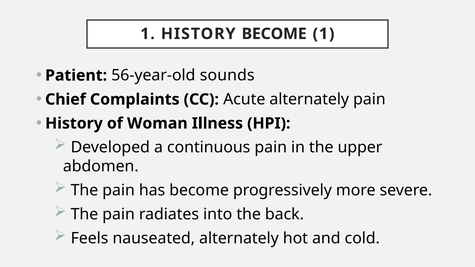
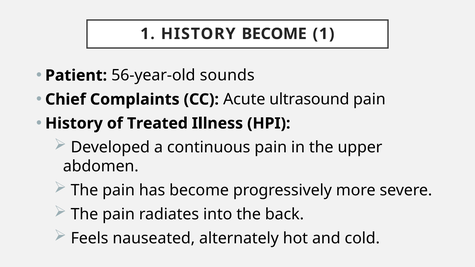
Acute alternately: alternately -> ultrasound (309, 99)
Woman: Woman -> Treated (157, 123)
